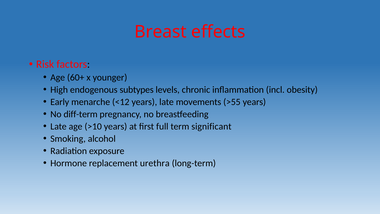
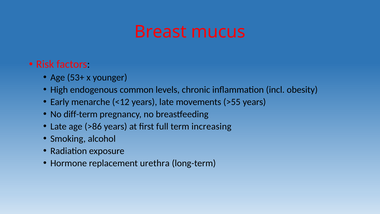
effects: effects -> mucus (218, 32)
60+: 60+ -> 53+ (76, 77)
subtypes: subtypes -> common (137, 90)
˃10: ˃10 -> ˃86 (93, 126)
significant: significant -> increasing (211, 126)
